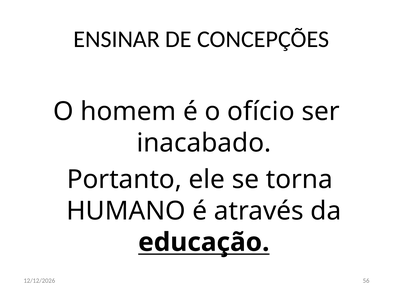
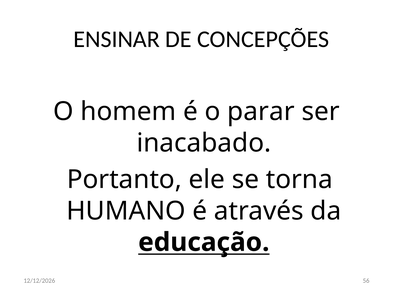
ofício: ofício -> parar (261, 112)
